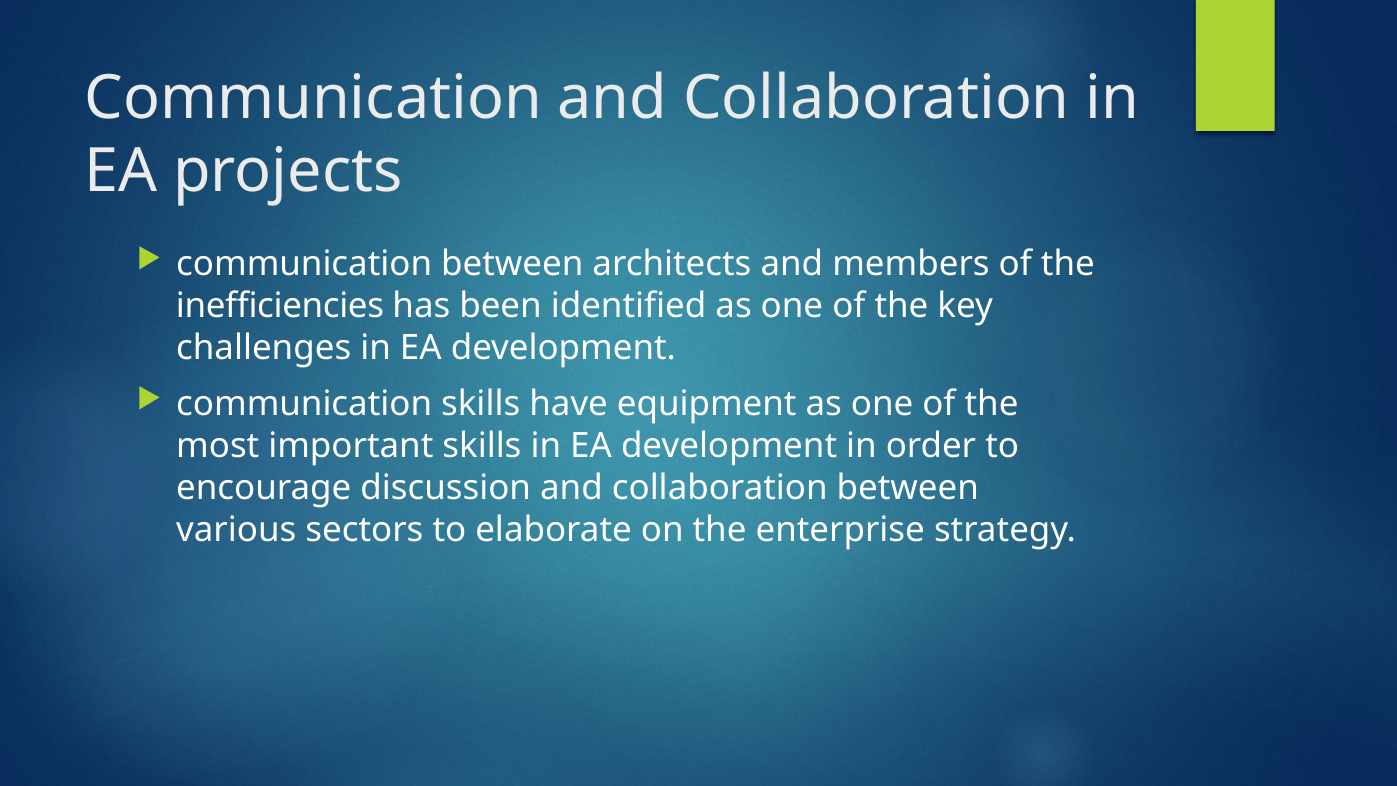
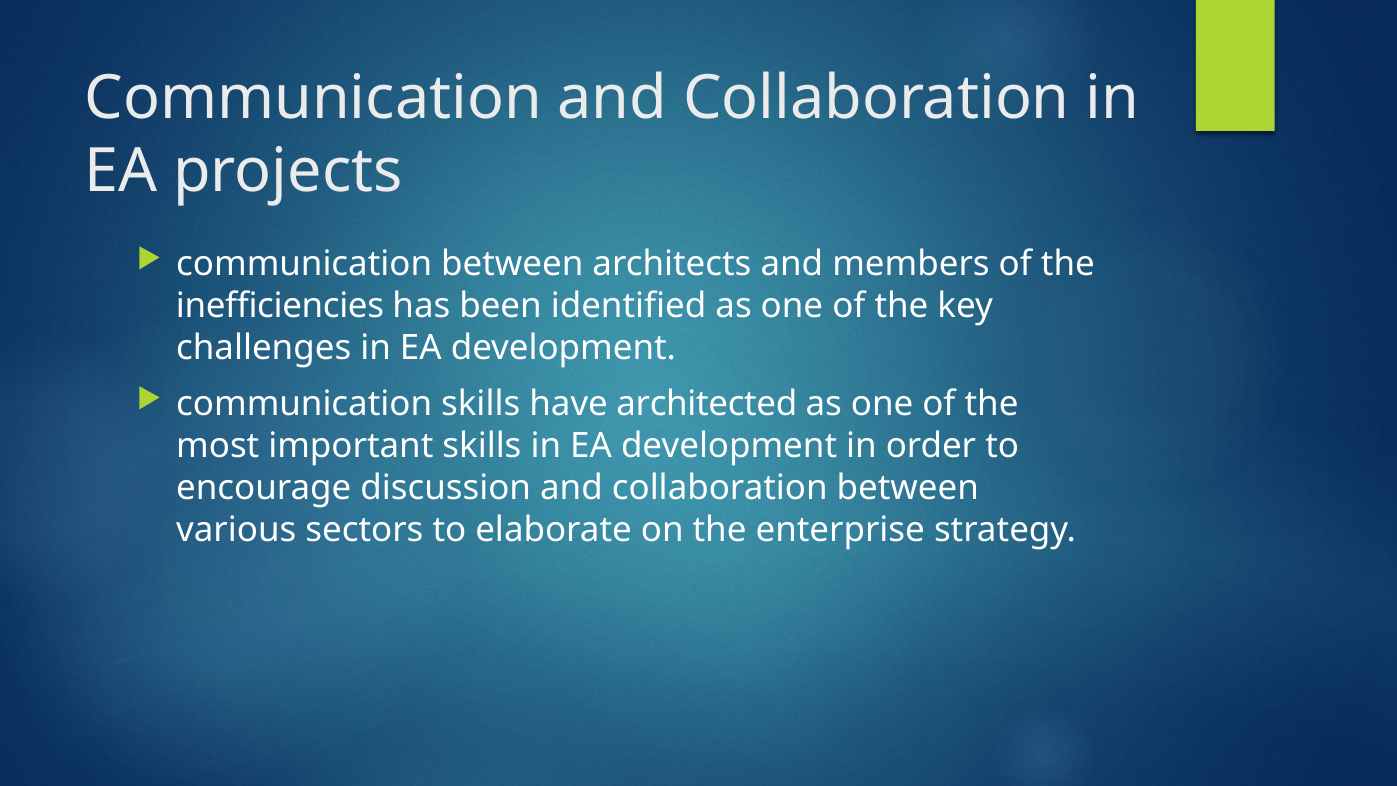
equipment: equipment -> architected (707, 404)
